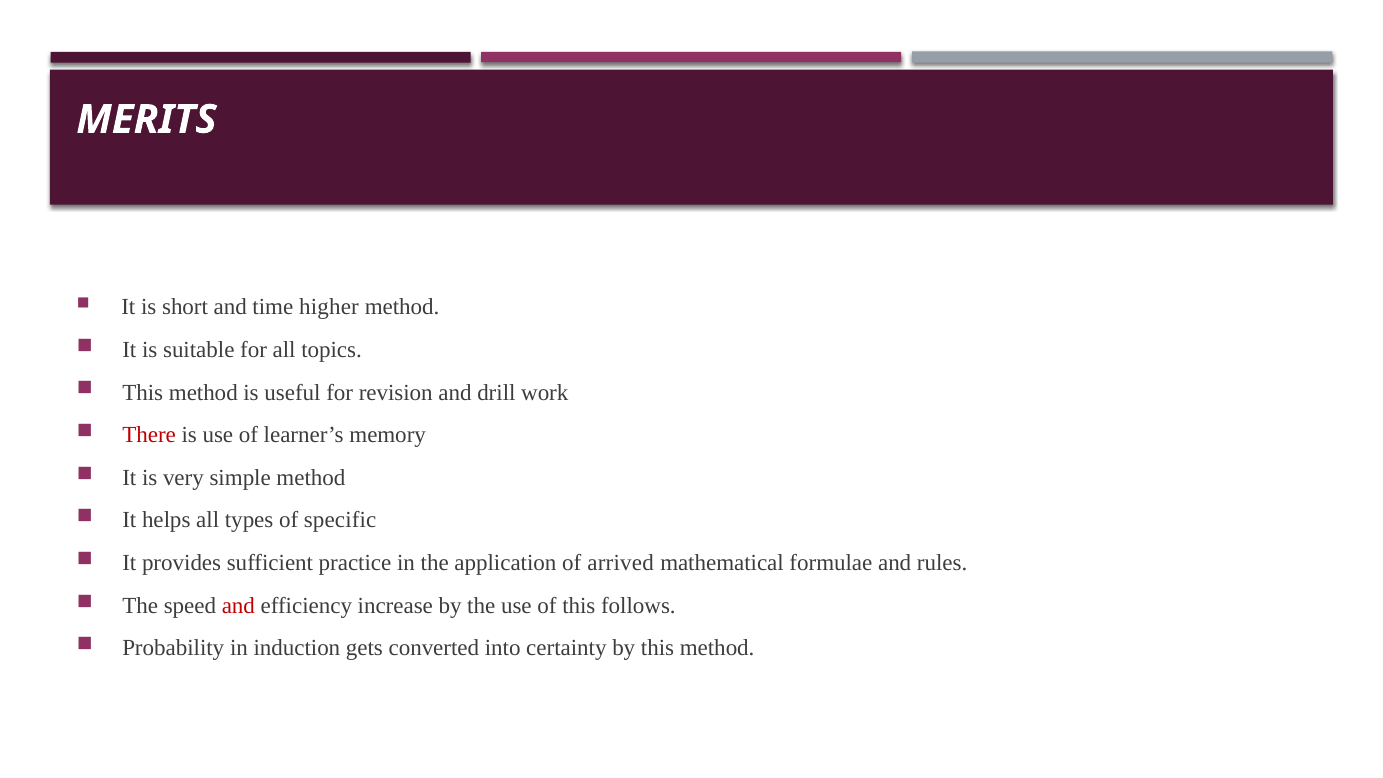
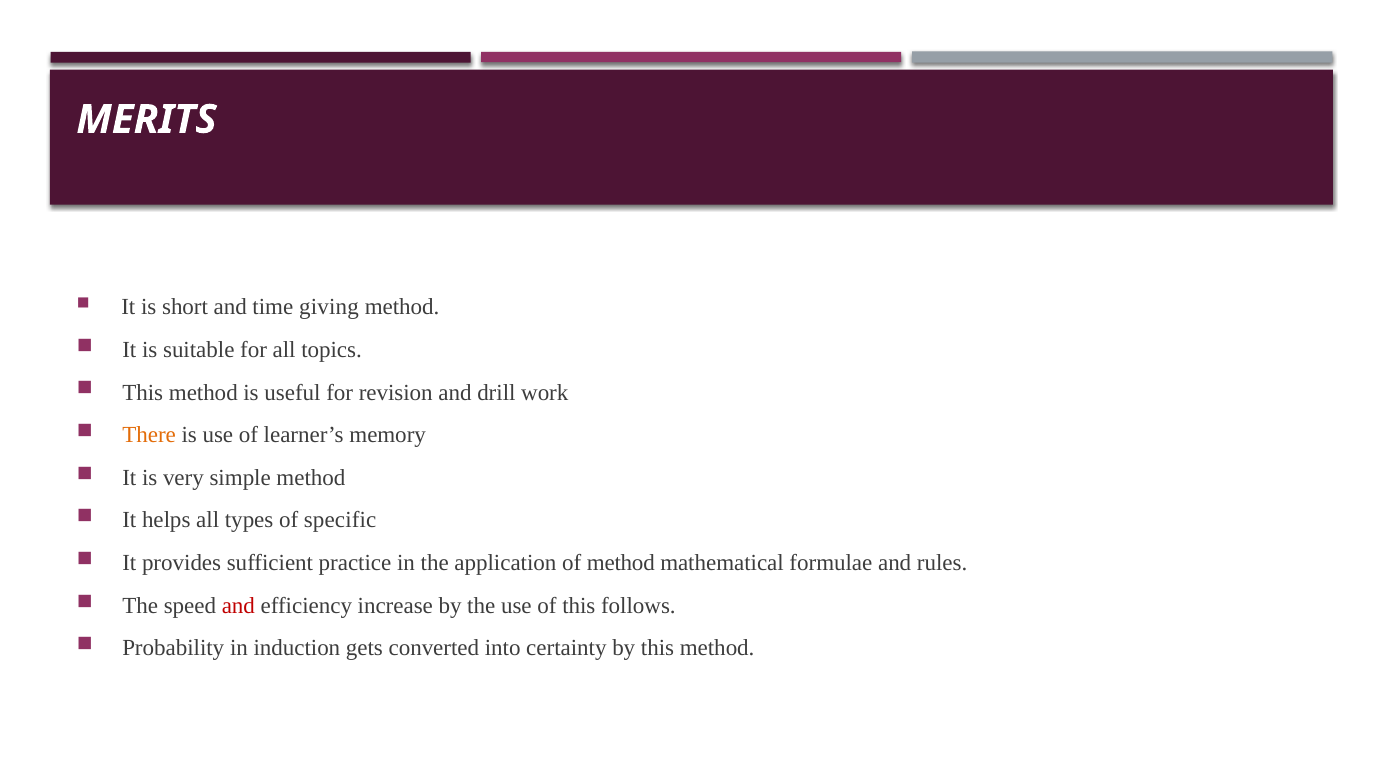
higher: higher -> giving (329, 307)
There colour: red -> orange (149, 435)
of arrived: arrived -> method (621, 563)
